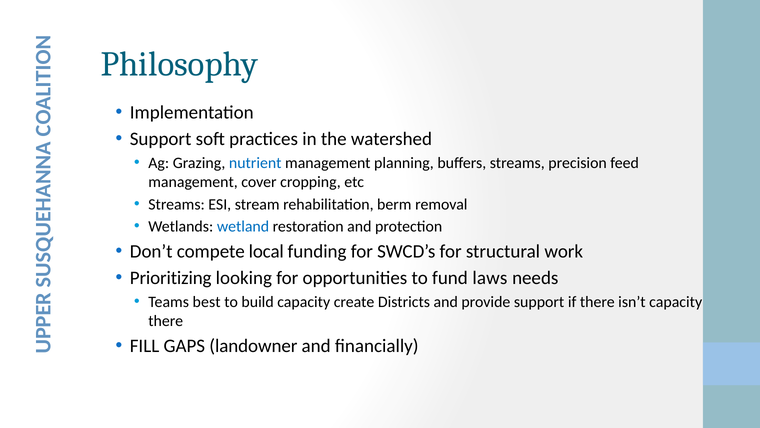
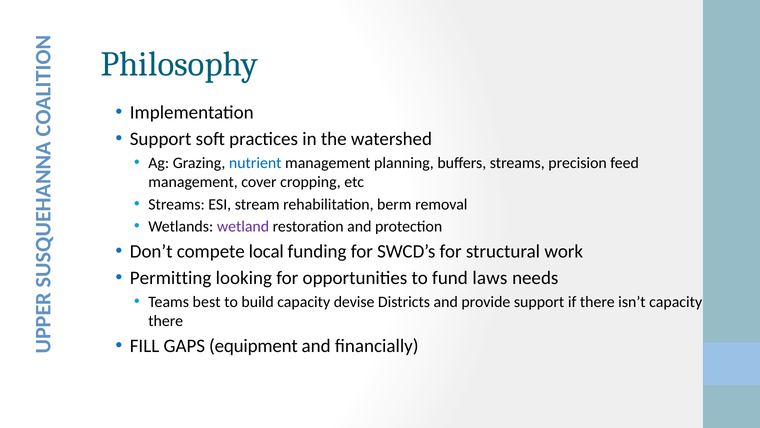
wetland colour: blue -> purple (243, 226)
Prioritizing: Prioritizing -> Permitting (171, 278)
create: create -> devise (354, 302)
landowner: landowner -> equipment (253, 346)
